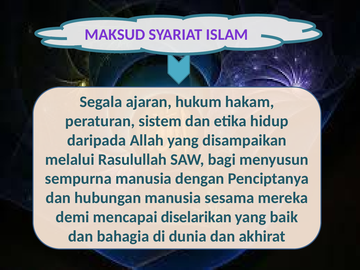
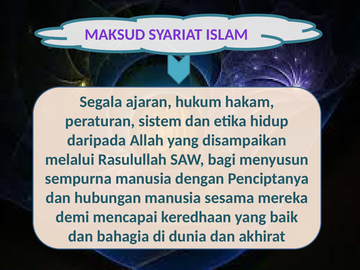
diselarikan: diselarikan -> keredhaan (196, 217)
